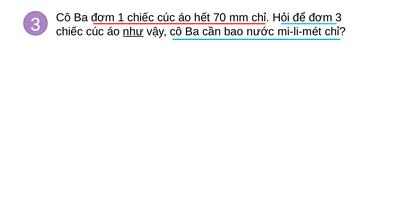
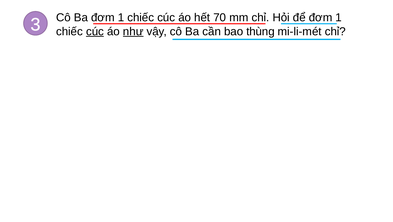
3: 3 -> 1 (339, 18)
cúc underline: none -> present (95, 31)
nước: nước -> thùng (260, 31)
